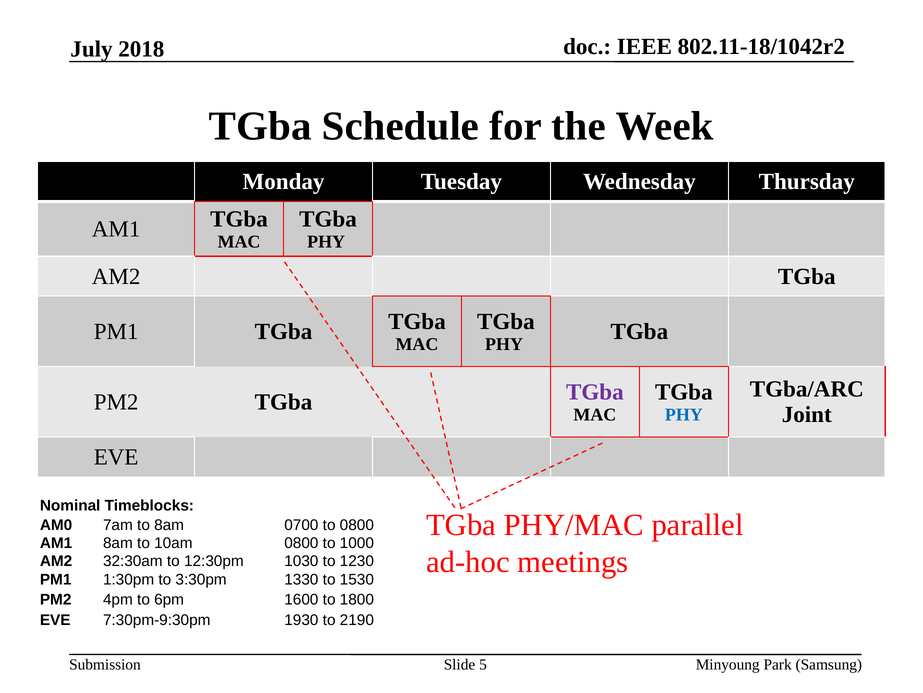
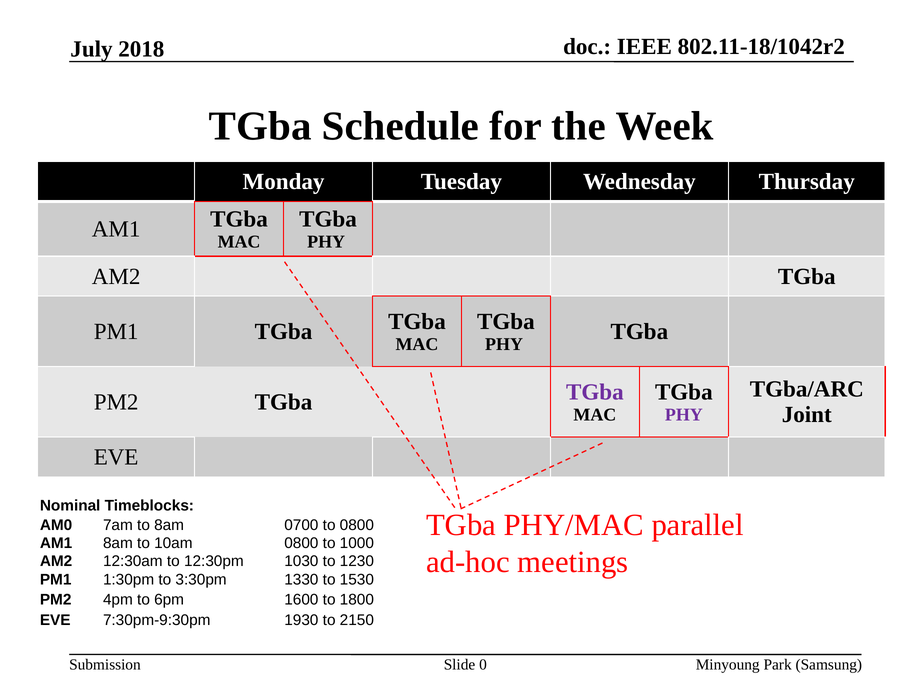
PHY colour: blue -> purple (684, 414)
32:30am: 32:30am -> 12:30am (133, 561)
2190: 2190 -> 2150 (357, 619)
5: 5 -> 0 (483, 664)
